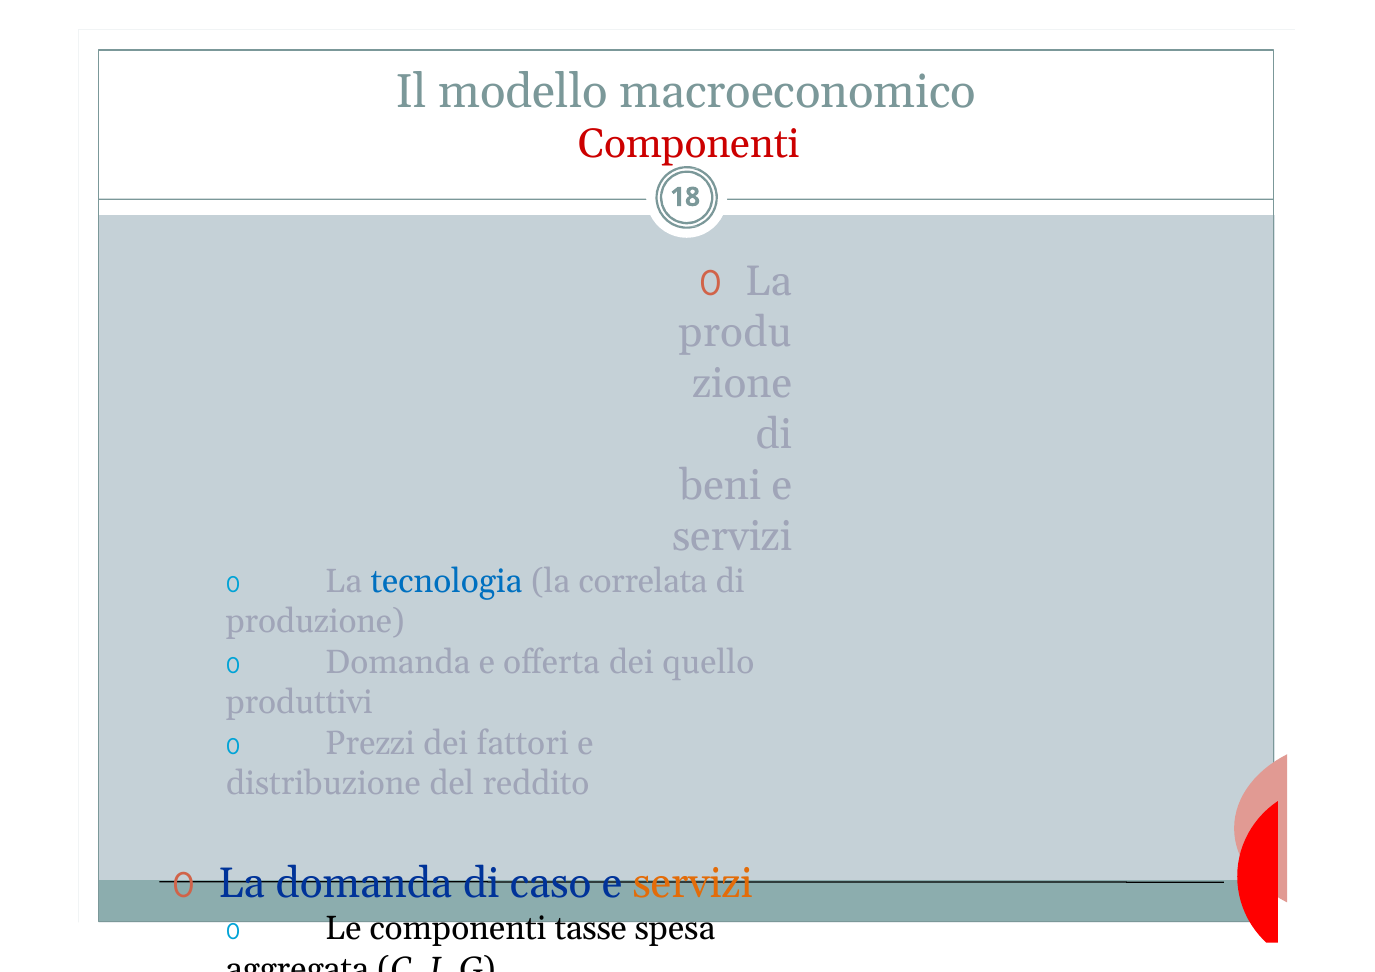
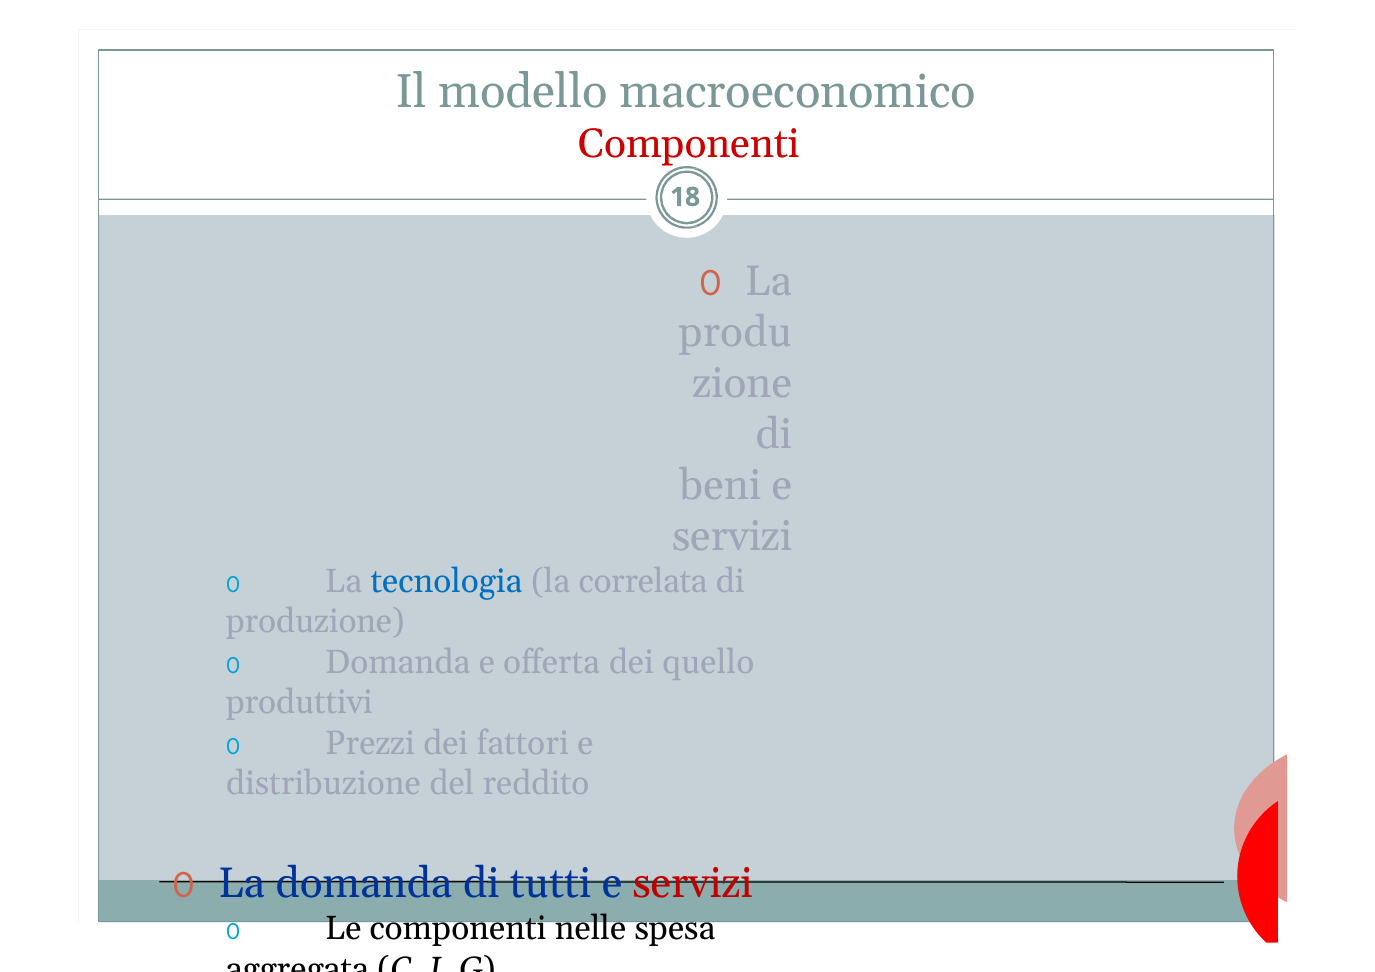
caso: caso -> tutti (551, 883)
servizi colour: orange -> red (693, 883)
tasse: tasse -> nelle (591, 929)
